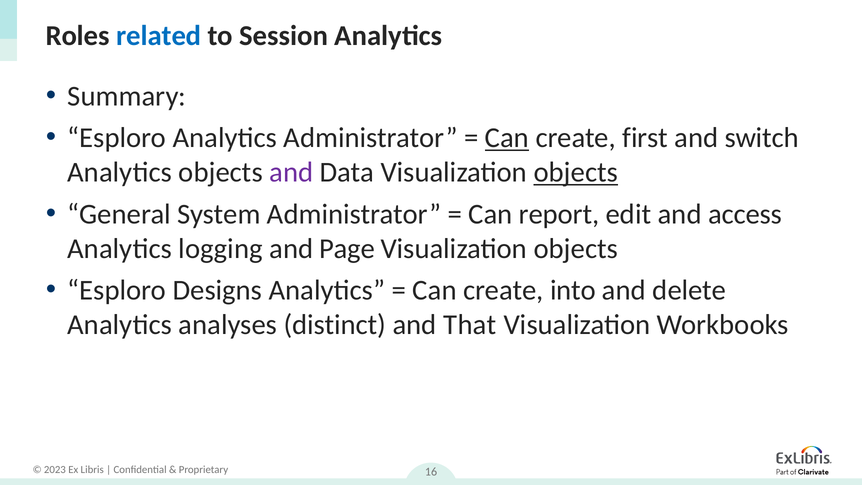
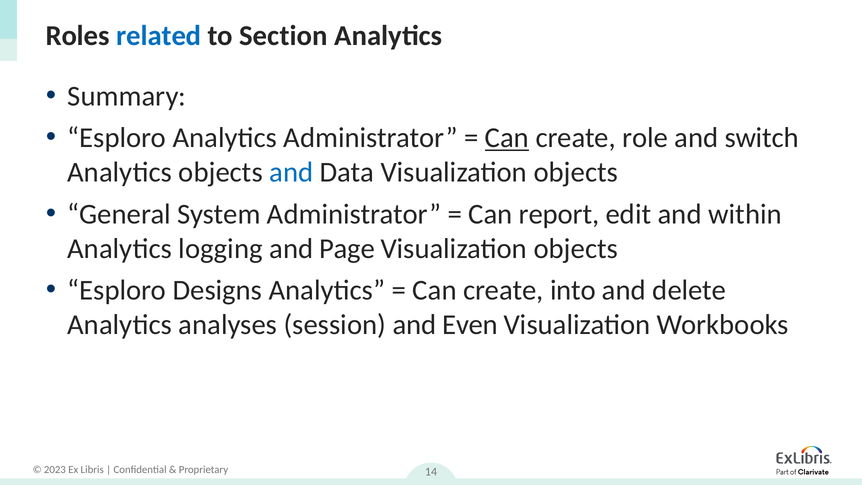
Session: Session -> Section (284, 36)
first: first -> role (645, 138)
and colour: purple -> blue (291, 172)
objects underline: present -> none (576, 172)
access: access -> within (745, 214)
distinct: distinct -> session (335, 325)
That: That -> Even (470, 325)
16: 16 -> 14 (431, 472)
